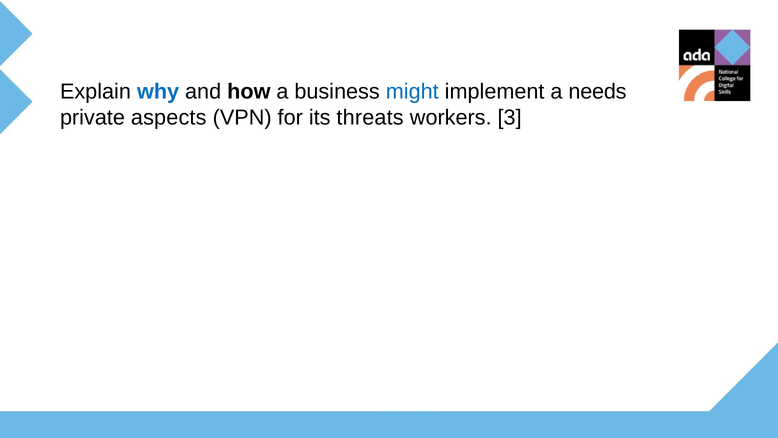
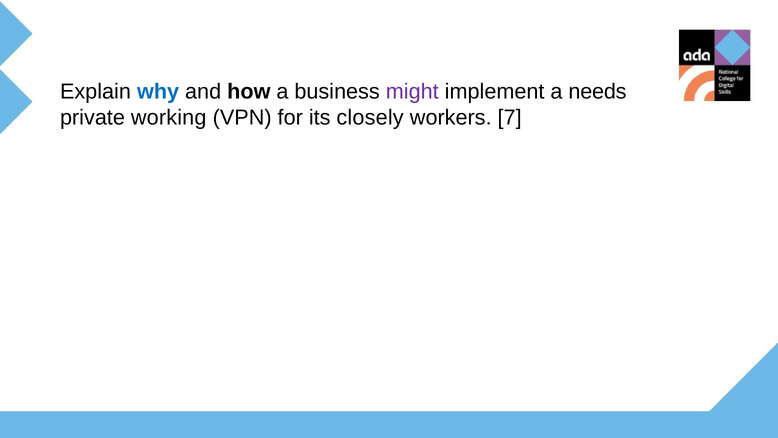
might colour: blue -> purple (412, 92)
aspects: aspects -> working (169, 118)
threats: threats -> closely (370, 118)
3: 3 -> 7 (510, 118)
